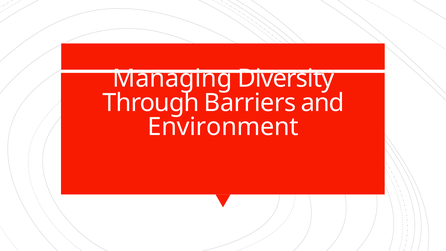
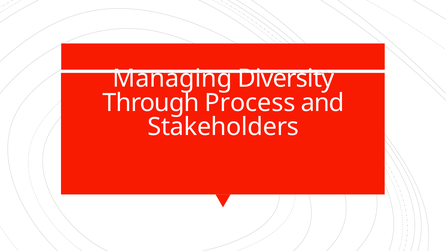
Barriers: Barriers -> Process (250, 103)
Environment: Environment -> Stakeholders (223, 127)
